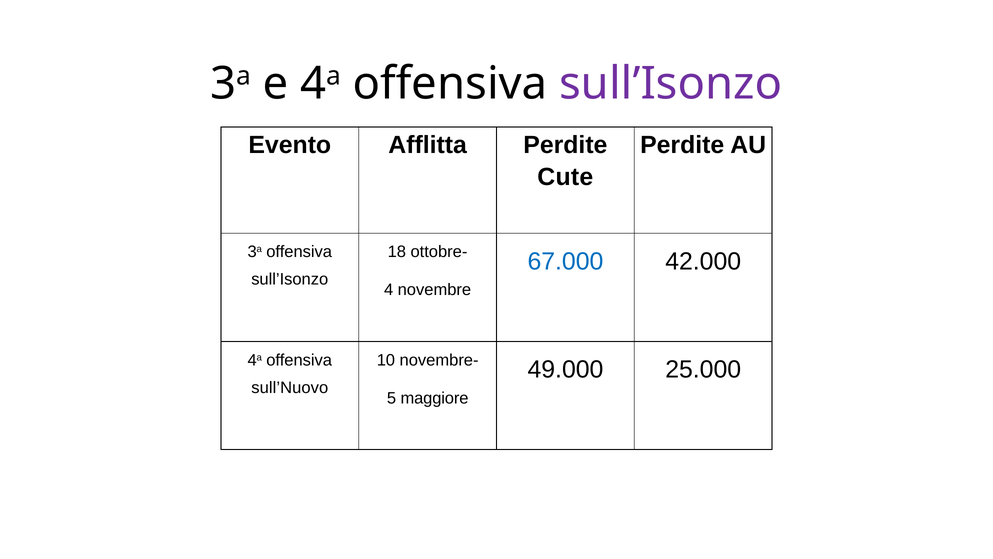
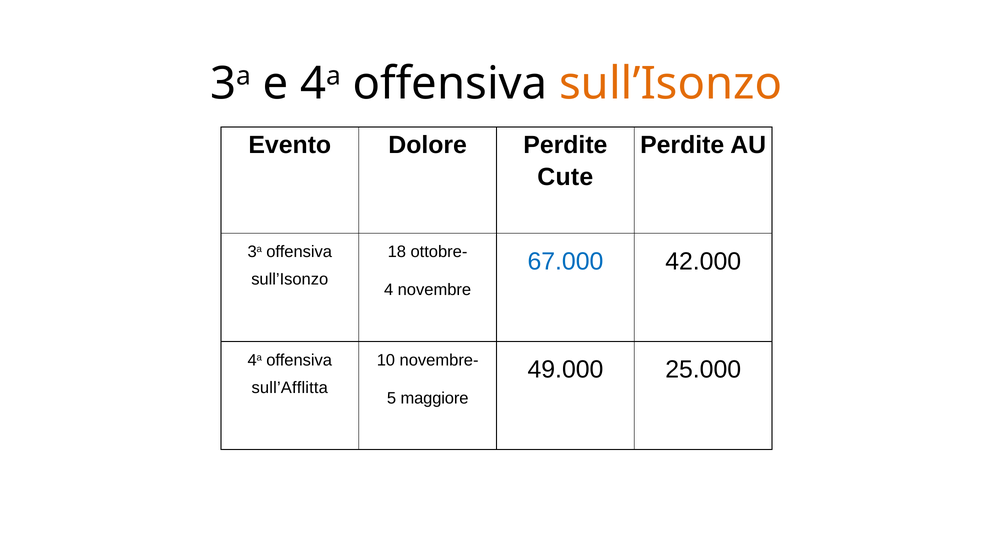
sull’Isonzo colour: purple -> orange (671, 83)
Afflitta: Afflitta -> Dolore (428, 145)
sull’Nuovo: sull’Nuovo -> sull’Afflitta (290, 387)
